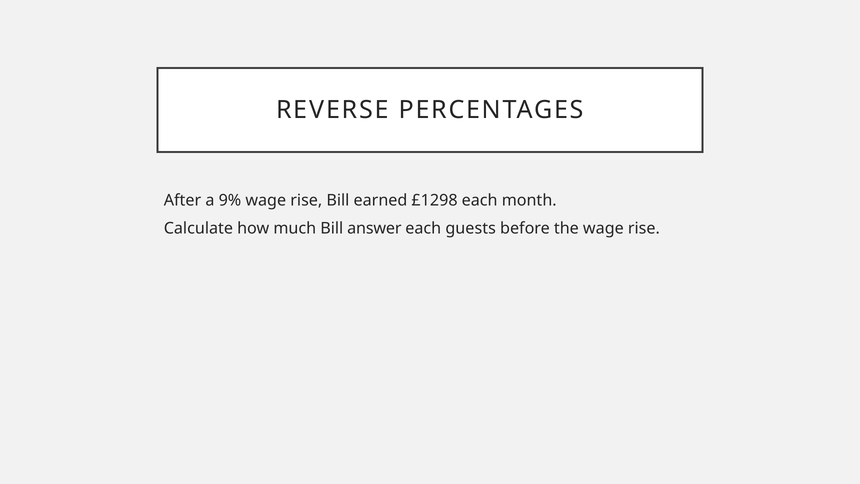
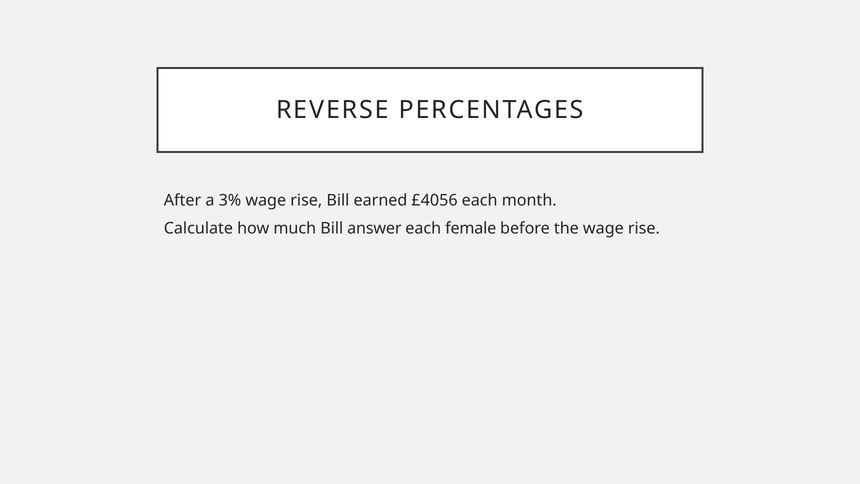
9%: 9% -> 3% (230, 200)
£1298: £1298 -> £4056 (435, 200)
guests: guests -> female (471, 228)
